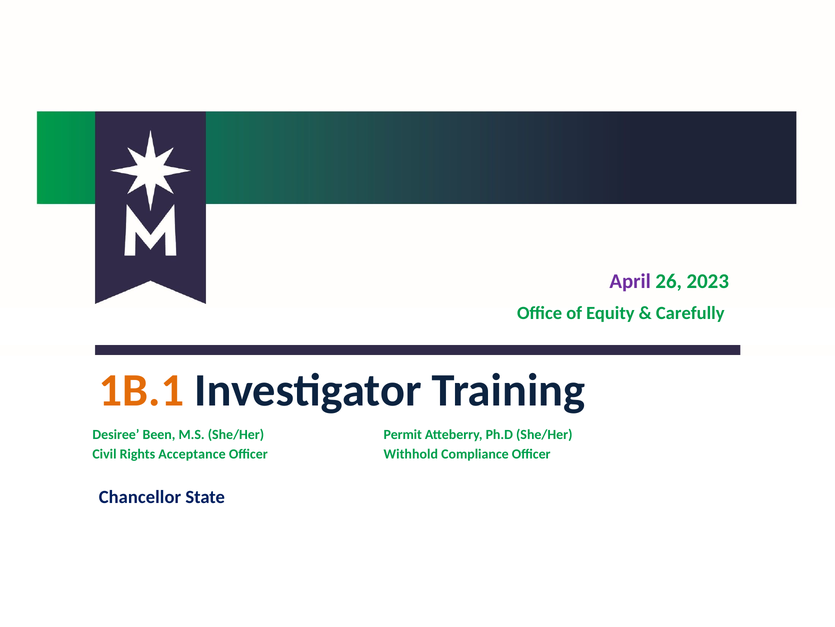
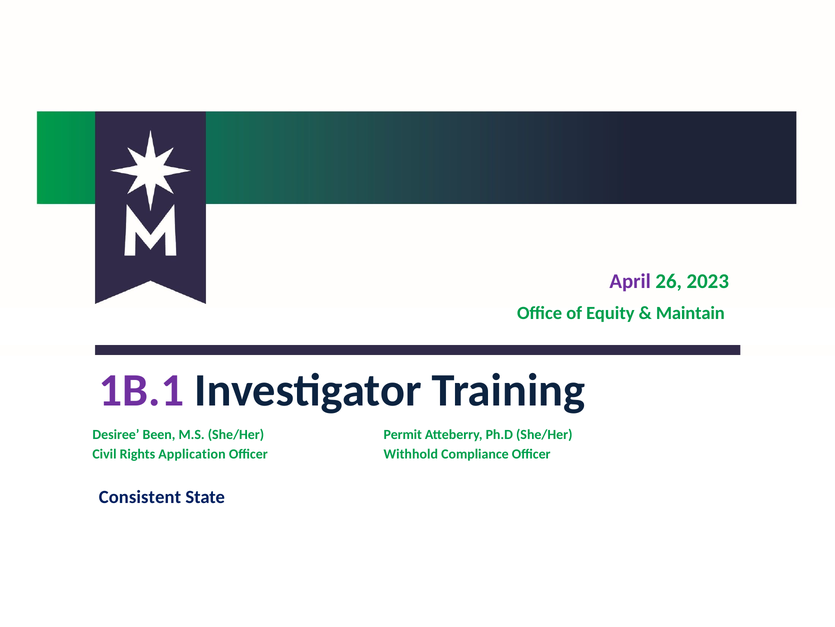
Carefully: Carefully -> Maintain (690, 313)
1B.1 colour: orange -> purple (141, 390)
Acceptance: Acceptance -> Application (192, 454)
Chancellor: Chancellor -> Consistent (140, 497)
